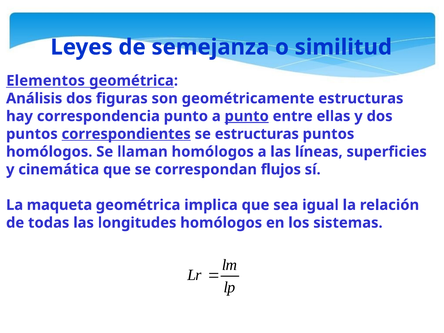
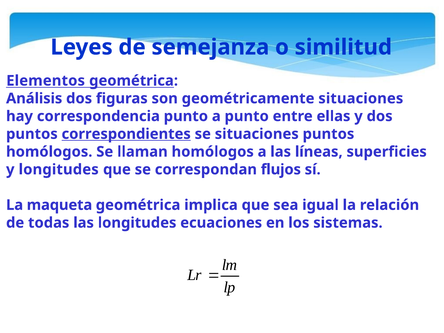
geométricamente estructuras: estructuras -> situaciones (361, 98)
punto underline: present -> none (247, 116)
se estructuras: estructuras -> situaciones (257, 134)
y cinemática: cinemática -> longitudes (59, 169)
longitudes homólogos: homólogos -> ecuaciones (221, 223)
